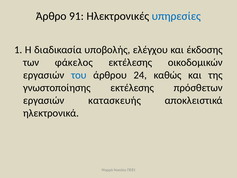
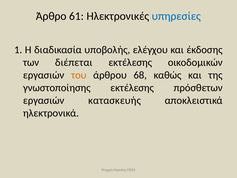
91: 91 -> 61 (77, 16)
φάκελος: φάκελος -> διέπεται (74, 62)
του colour: blue -> orange (79, 75)
24: 24 -> 68 (140, 75)
